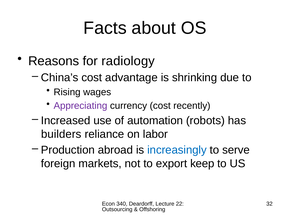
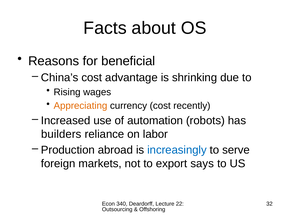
radiology: radiology -> beneficial (128, 61)
Appreciating colour: purple -> orange (80, 105)
keep: keep -> says (202, 163)
